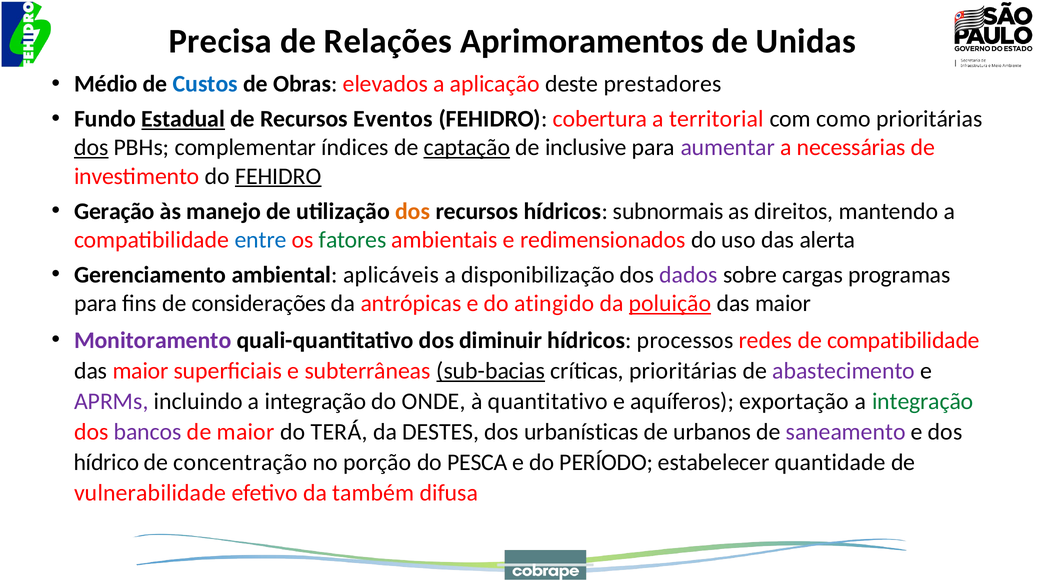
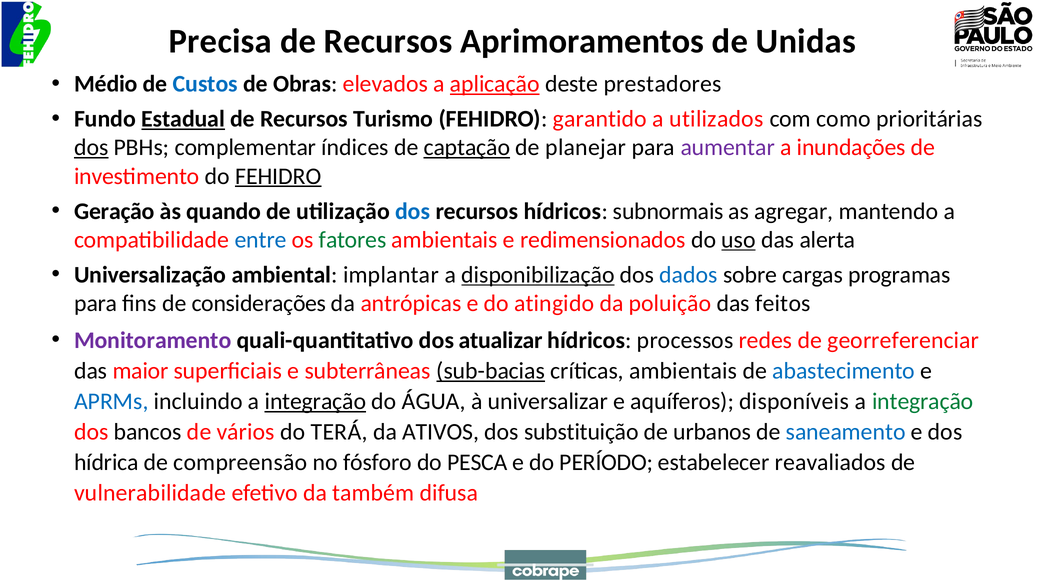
Relações: Relações -> Recursos (388, 42)
aplicação underline: none -> present (495, 84)
Eventos: Eventos -> Turismo (393, 119)
cobertura: cobertura -> garantido (600, 119)
territorial: territorial -> utilizados (716, 119)
inclusive: inclusive -> planejar (586, 148)
necessárias: necessárias -> inundações (851, 148)
manejo: manejo -> quando (224, 211)
dos colour: orange -> blue (413, 211)
direitos: direitos -> agregar (794, 211)
uso underline: none -> present (739, 240)
Gerenciamento: Gerenciamento -> Universalização (150, 275)
aplicáveis: aplicáveis -> implantar (391, 275)
disponibilização underline: none -> present (538, 275)
dados colour: purple -> blue (689, 275)
poluição underline: present -> none (670, 304)
maior: maior -> feitos (783, 304)
diminuir: diminuir -> atualizar (501, 341)
de compatibilidade: compatibilidade -> georreferenciar (903, 341)
críticas prioritárias: prioritárias -> ambientais (683, 371)
abastecimento colour: purple -> blue (844, 371)
APRMs colour: purple -> blue (111, 402)
integração underline: none -> present (315, 402)
ONDE: ONDE -> ÁGUA (434, 402)
quantitativo: quantitativo -> universalizar (548, 402)
exportação: exportação -> disponíveis (794, 402)
bancos colour: purple -> black (148, 432)
de maior: maior -> vários (246, 432)
DESTES: DESTES -> ATIVOS (441, 432)
urbanísticas: urbanísticas -> substituição (581, 432)
saneamento colour: purple -> blue (846, 432)
hídrico: hídrico -> hídrica (106, 463)
concentração: concentração -> compreensão (240, 463)
porção: porção -> fósforo (377, 463)
quantidade: quantidade -> reavaliados (830, 463)
